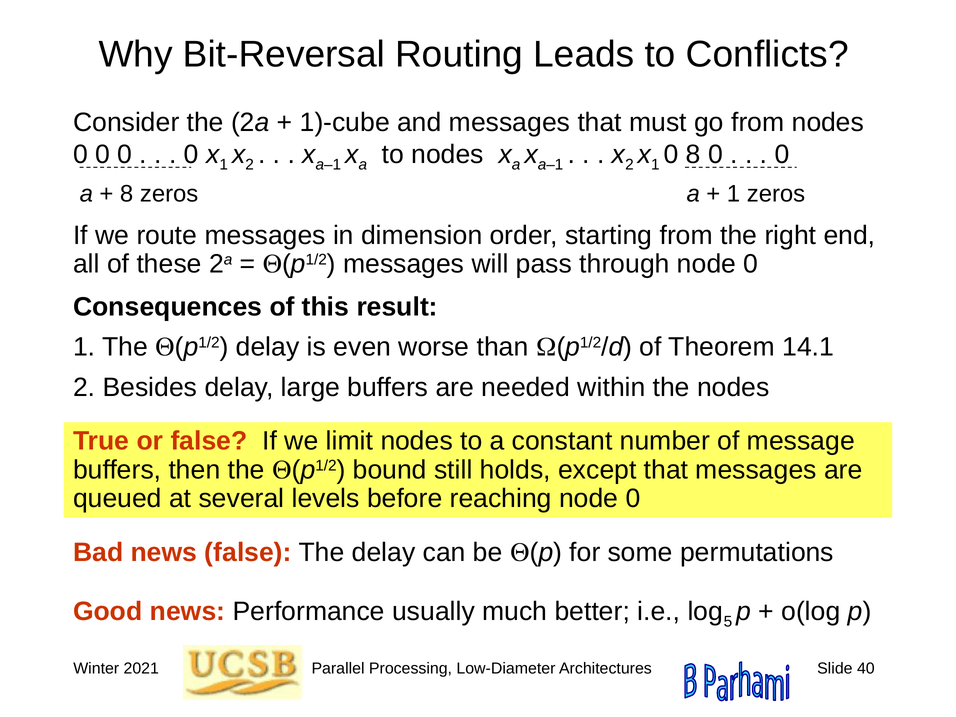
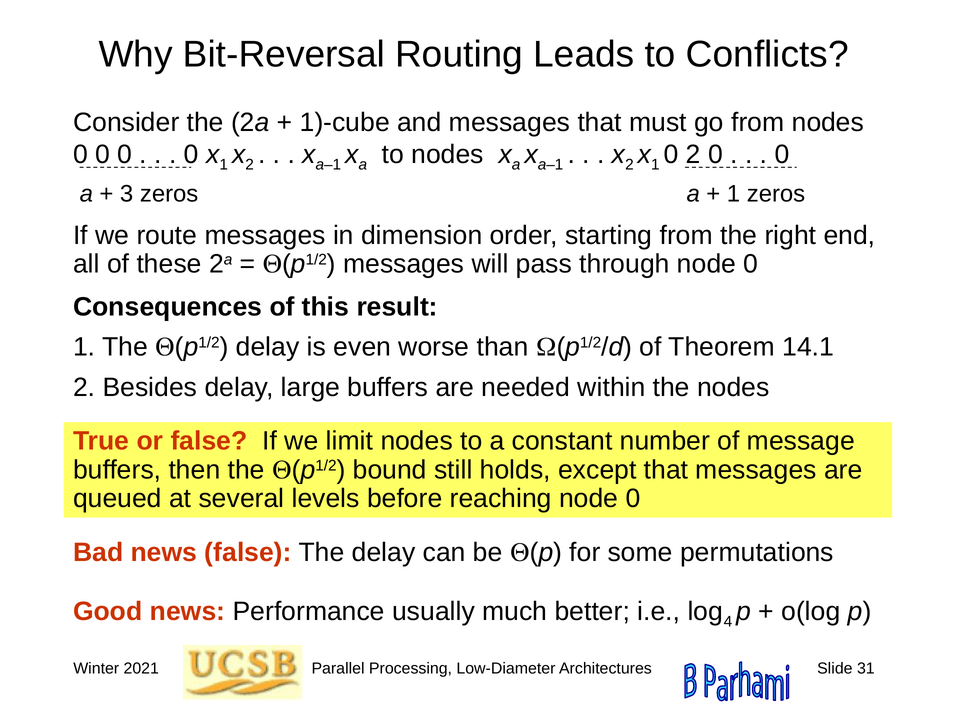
0 8: 8 -> 2 (693, 154)
8: 8 -> 3 (127, 194)
5: 5 -> 4 (728, 622)
40: 40 -> 31 (866, 669)
